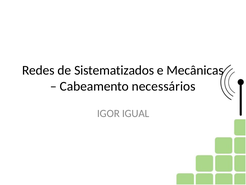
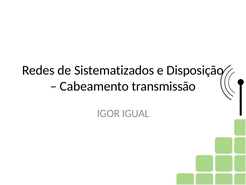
Mecânicas: Mecânicas -> Disposição (195, 70)
necessários: necessários -> transmissão (164, 86)
